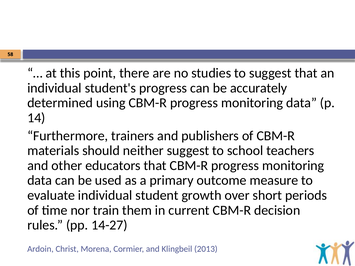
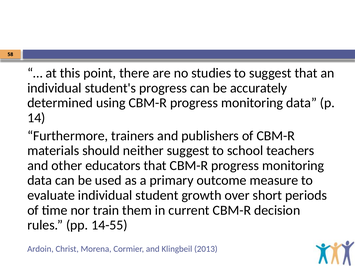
14-27: 14-27 -> 14-55 (109, 225)
